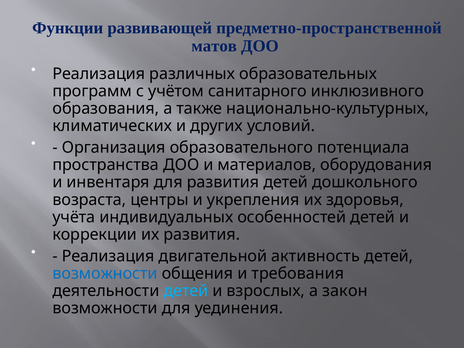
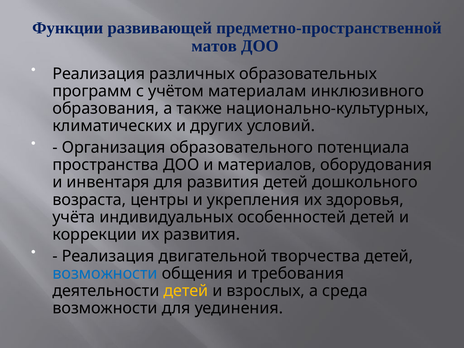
санитарного: санитарного -> материалам (257, 91)
активность: активность -> творчества (316, 256)
детей colour: light blue -> yellow (186, 291)
закон: закон -> среда (345, 291)
